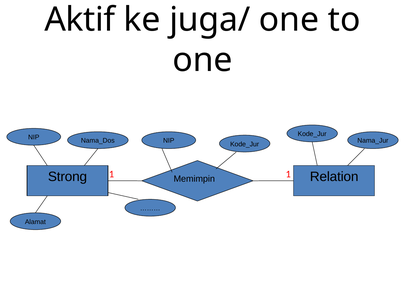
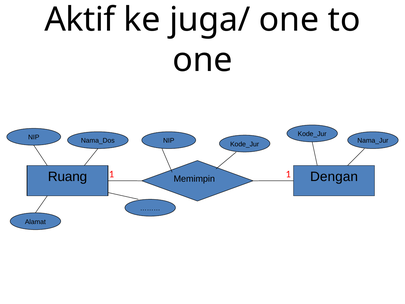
Strong: Strong -> Ruang (68, 176)
Relation: Relation -> Dengan (334, 176)
